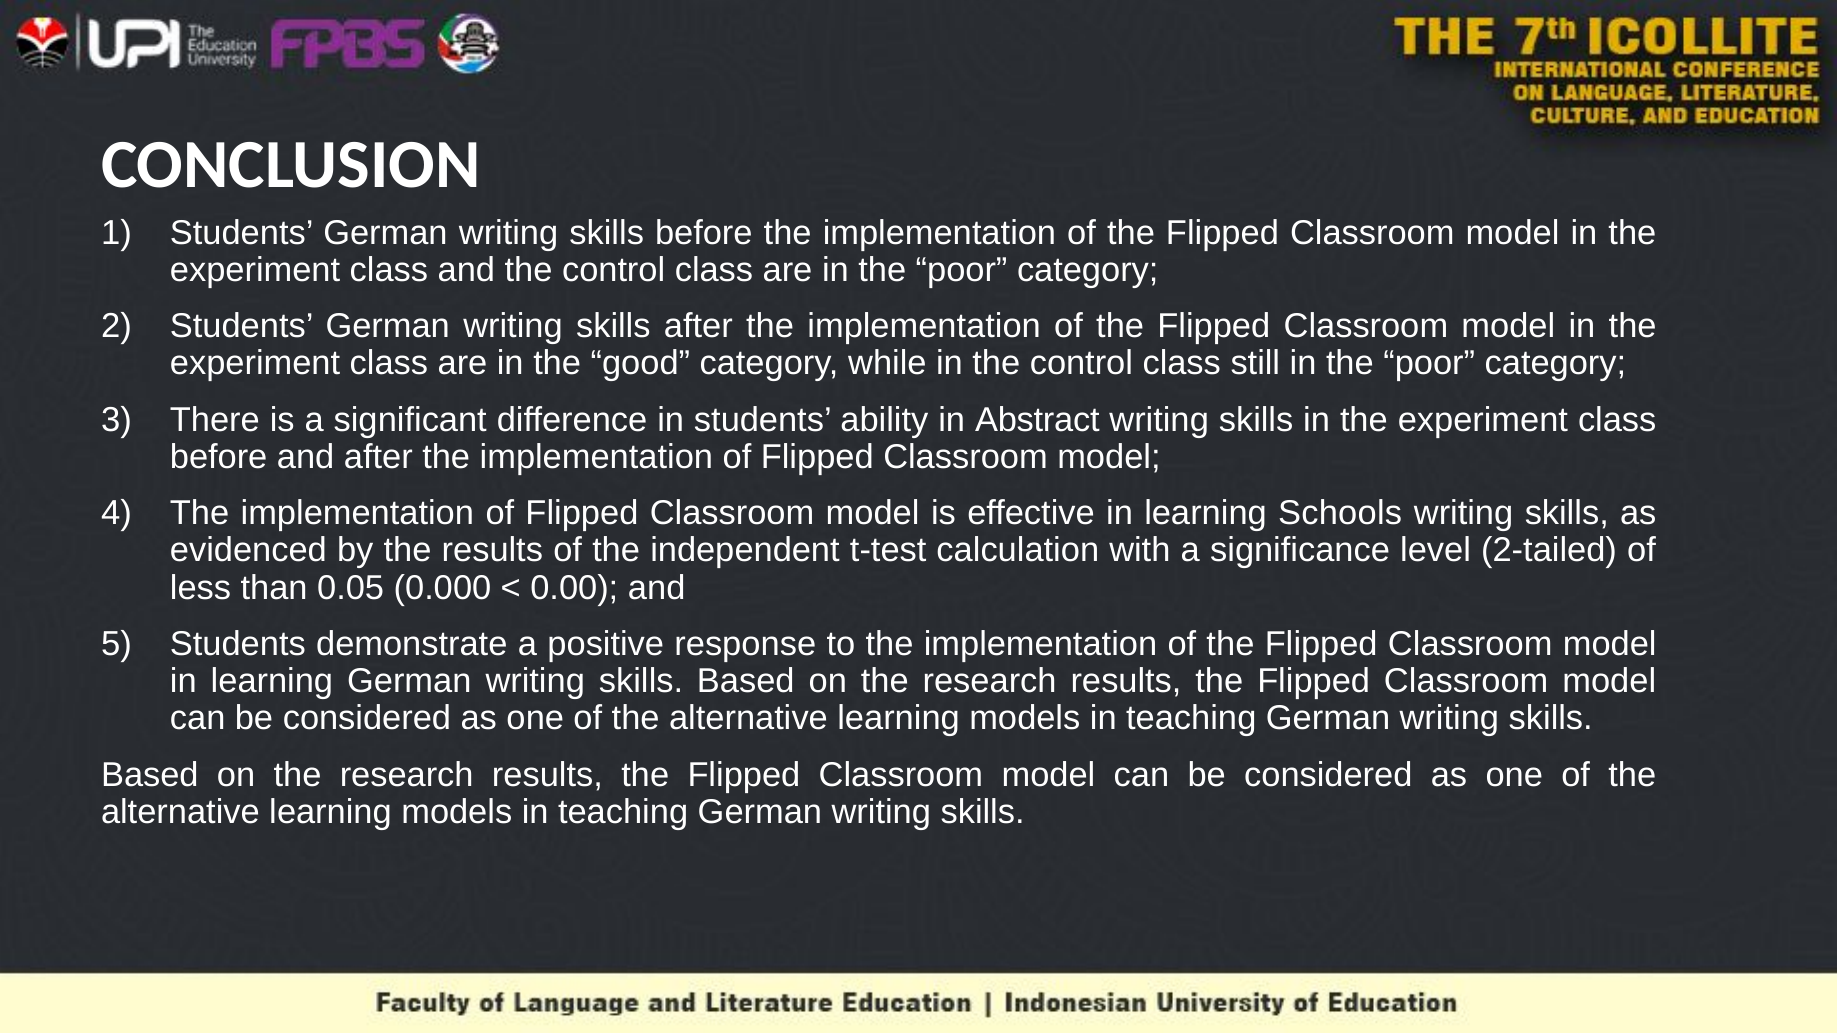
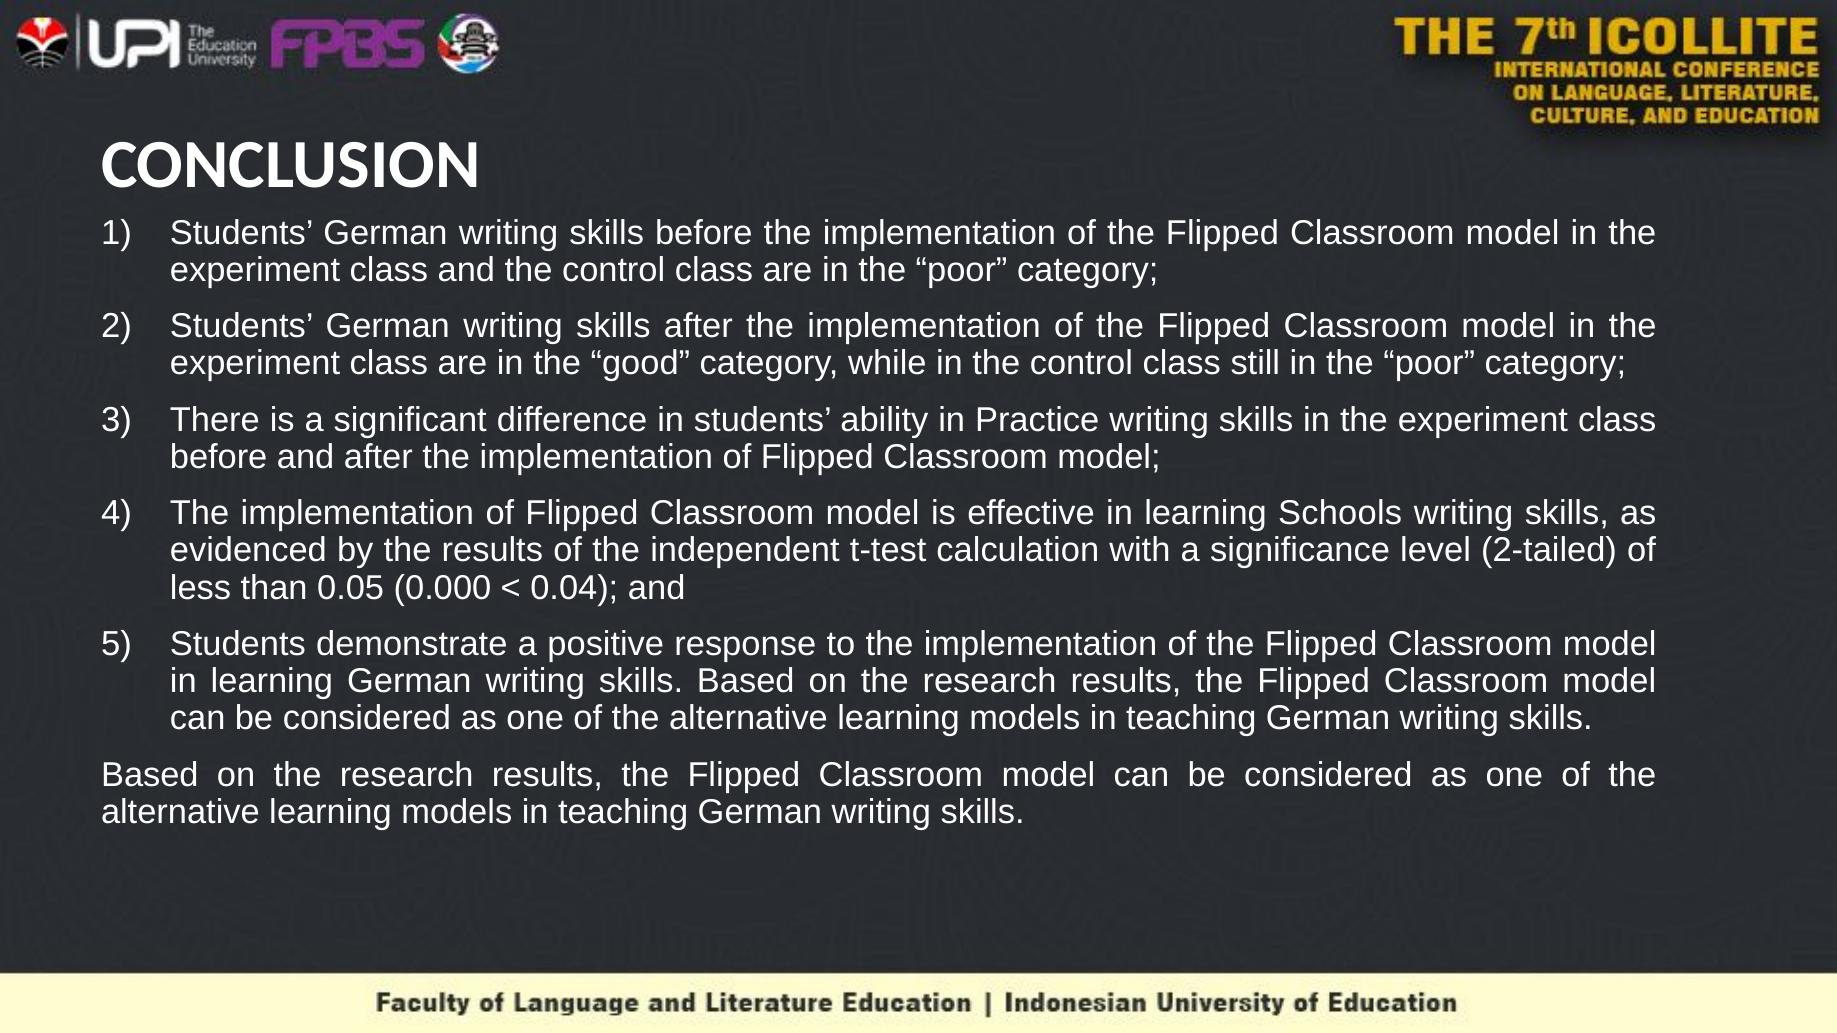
Abstract: Abstract -> Practice (1037, 420)
0.00: 0.00 -> 0.04 (574, 588)
